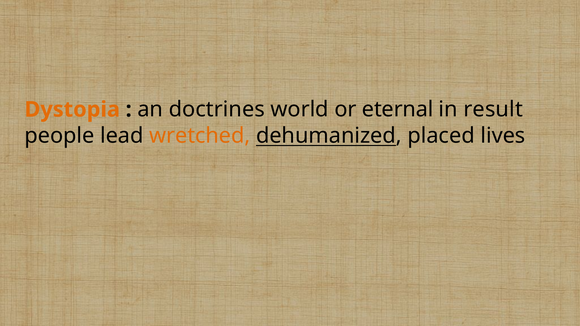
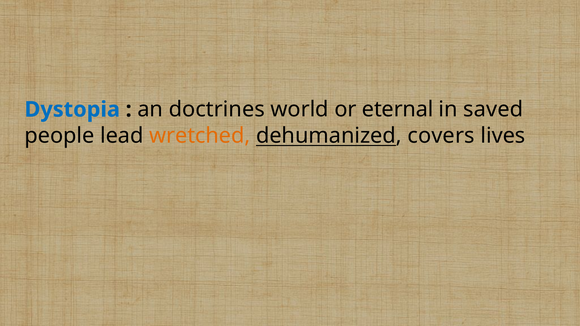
Dystopia colour: orange -> blue (72, 110)
result: result -> saved (493, 110)
placed: placed -> covers (441, 136)
